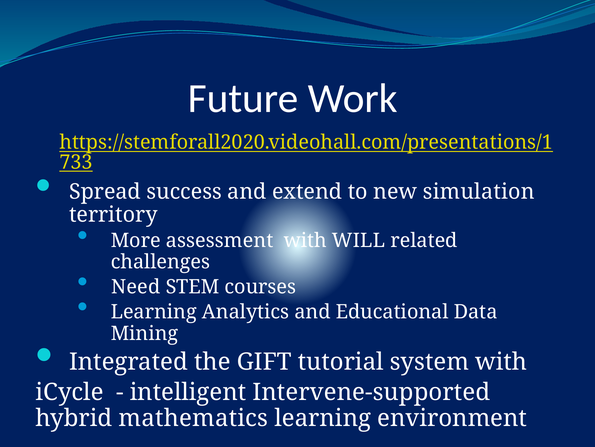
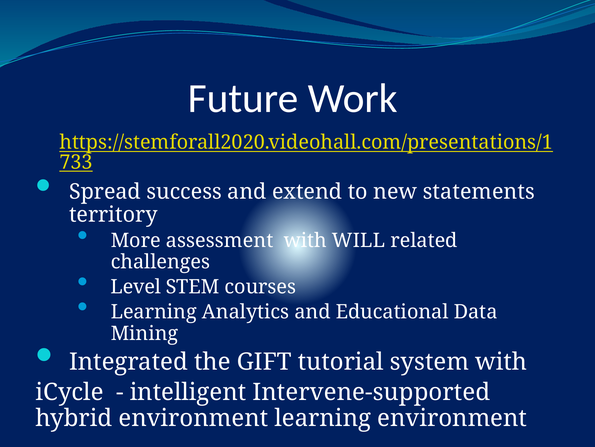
simulation: simulation -> statements (479, 191)
Need: Need -> Level (136, 287)
hybrid mathematics: mathematics -> environment (193, 417)
